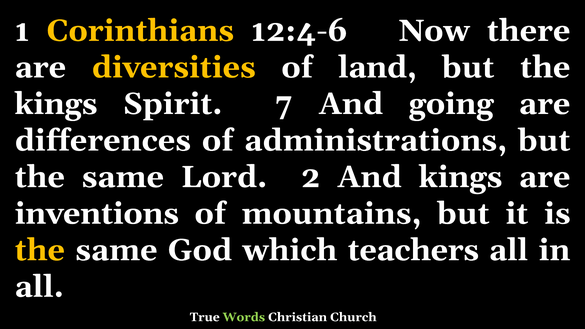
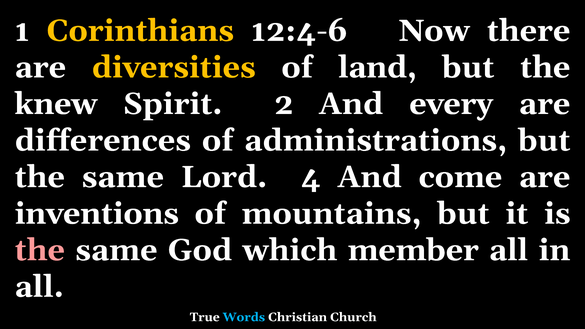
kings: kings -> knew (56, 104)
7: 7 -> 2 (284, 104)
going: going -> every (451, 104)
2: 2 -> 4 (311, 177)
And kings: kings -> come (460, 177)
the colour: yellow -> pink (40, 250)
teachers: teachers -> member (413, 250)
Words colour: light green -> light blue (244, 317)
